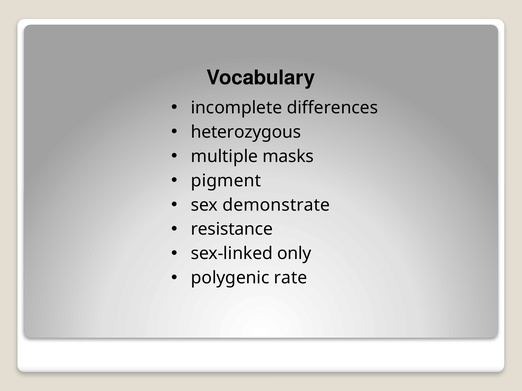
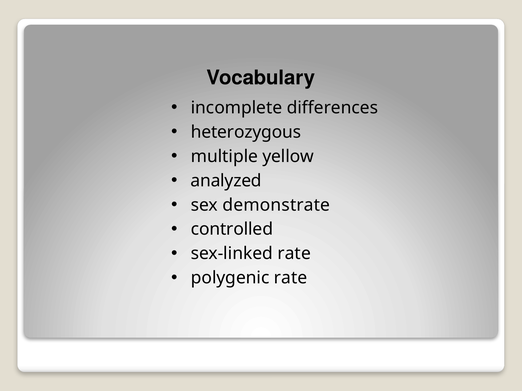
masks: masks -> yellow (288, 156)
pigment: pigment -> analyzed (226, 181)
resistance: resistance -> controlled (232, 230)
sex-linked only: only -> rate (294, 254)
